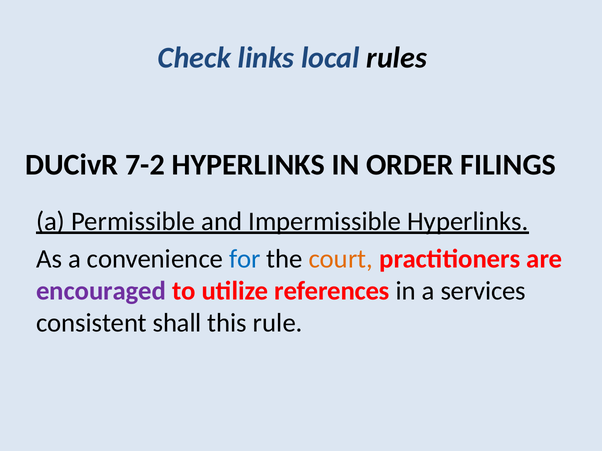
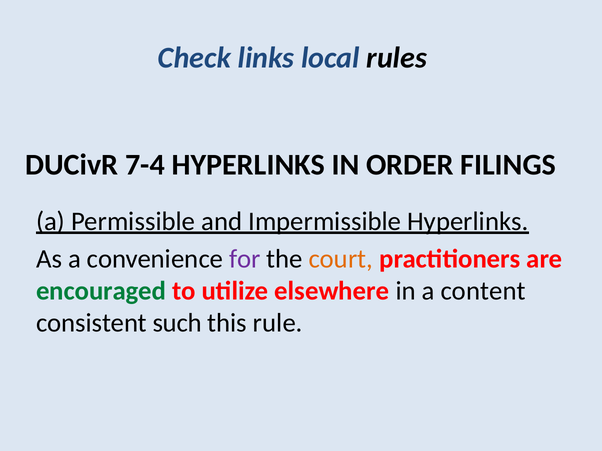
7-2: 7-2 -> 7-4 (145, 165)
for colour: blue -> purple (245, 259)
encouraged colour: purple -> green (101, 291)
references: references -> elsewhere (332, 291)
services: services -> content (483, 291)
shall: shall -> such (177, 323)
